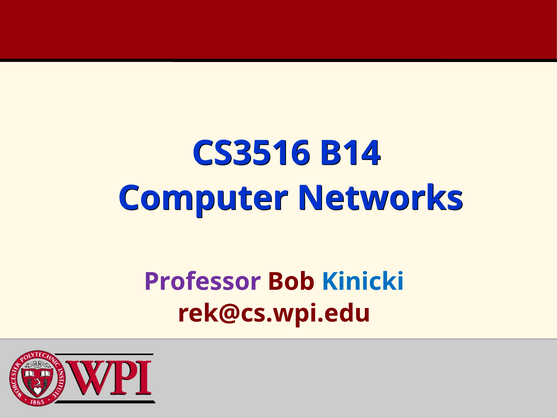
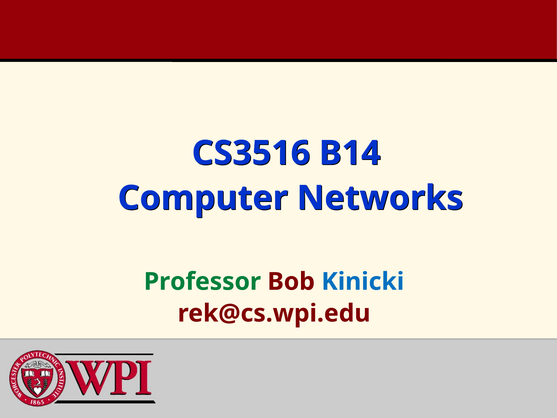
Professor colour: purple -> green (202, 281)
